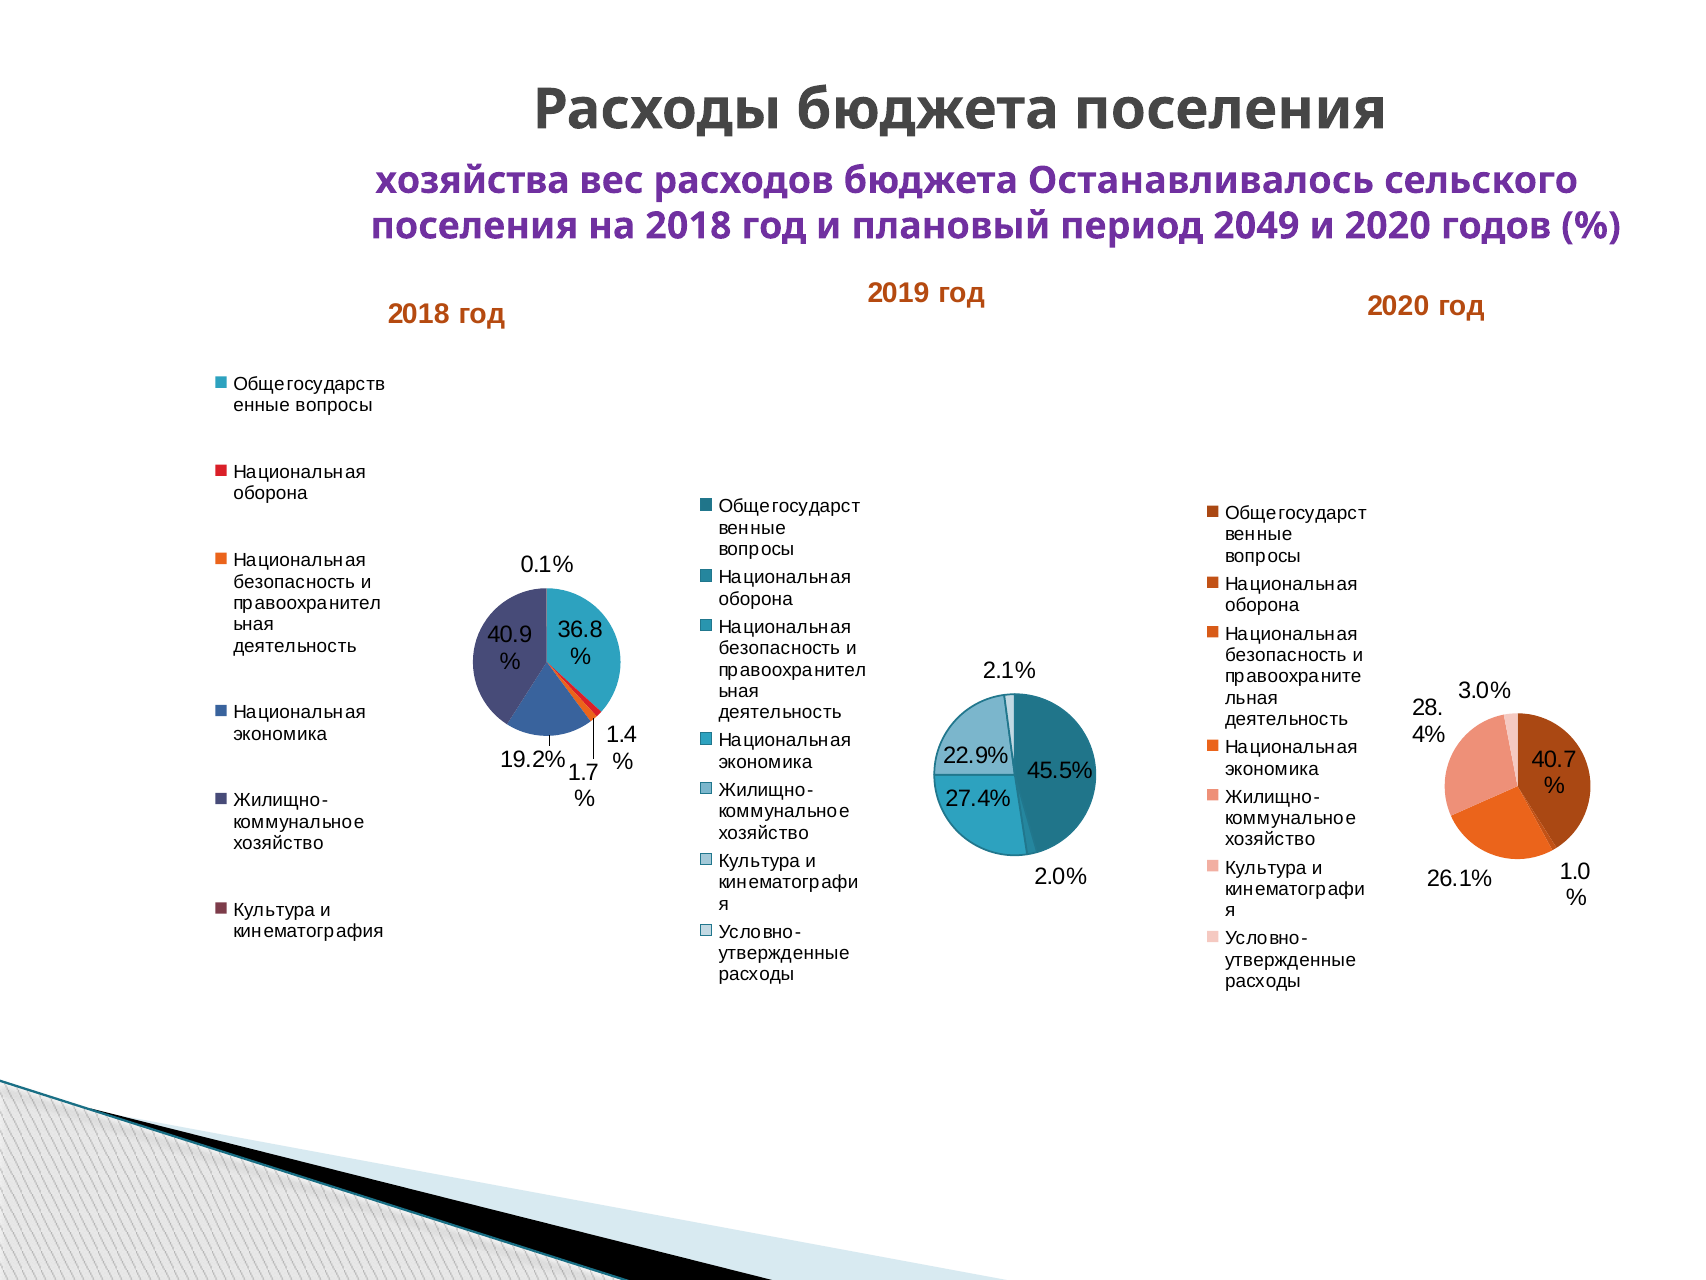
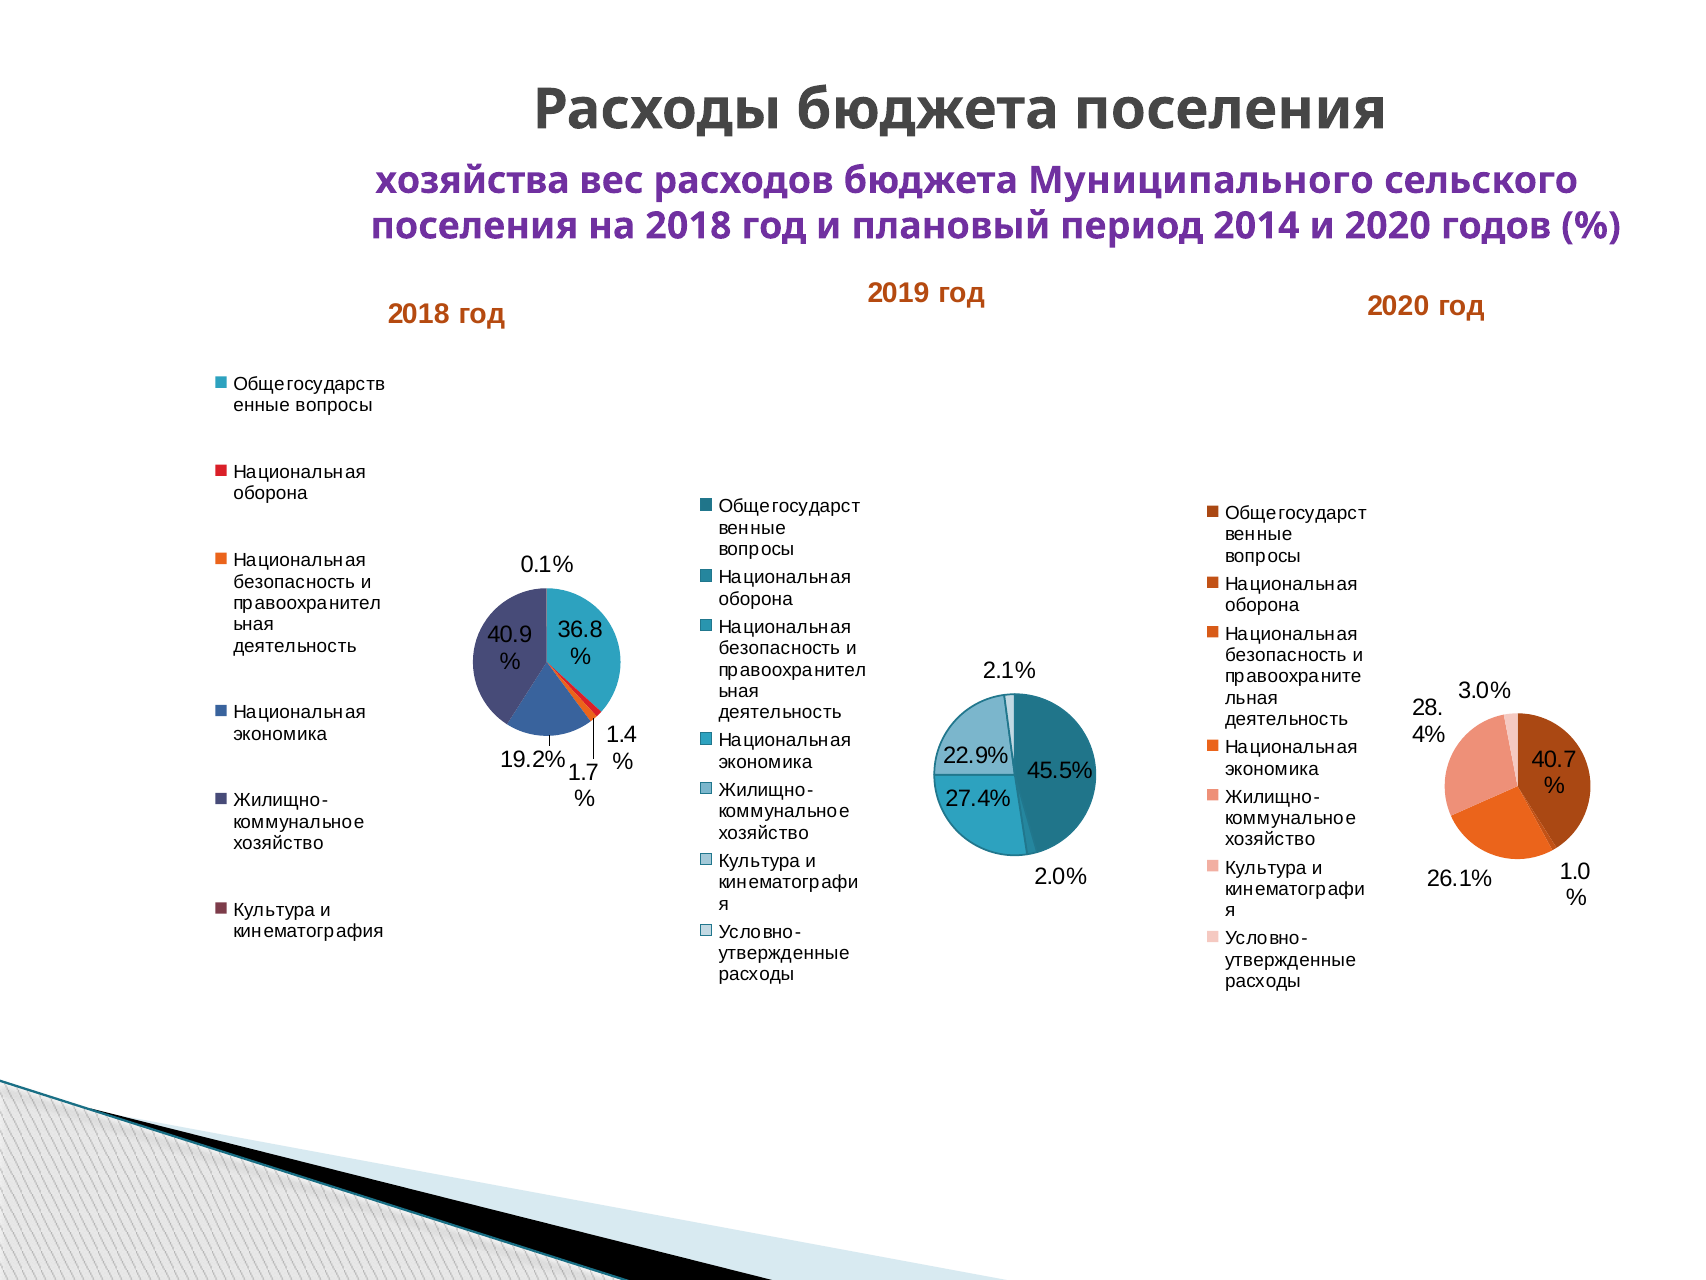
Останавливалось: Останавливалось -> Муниципального (1201, 180)
2049: 2049 -> 2014 (1256, 226)
